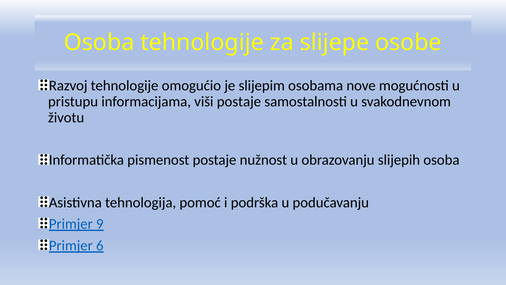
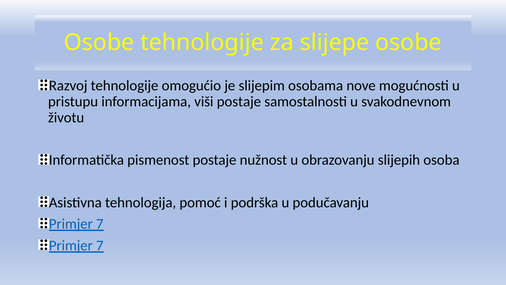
Osoba: Osoba -> Osobe (99, 43)
9: 9 -> 7 (100, 224)
6: 6 -> 7 (100, 245)
